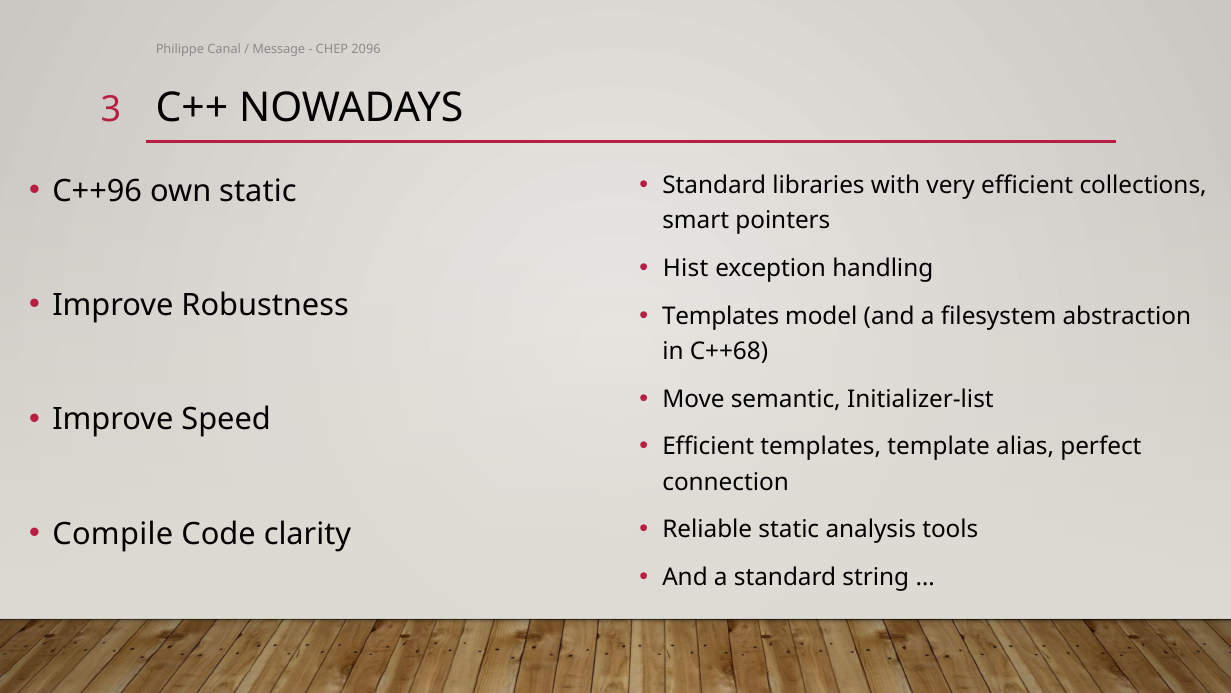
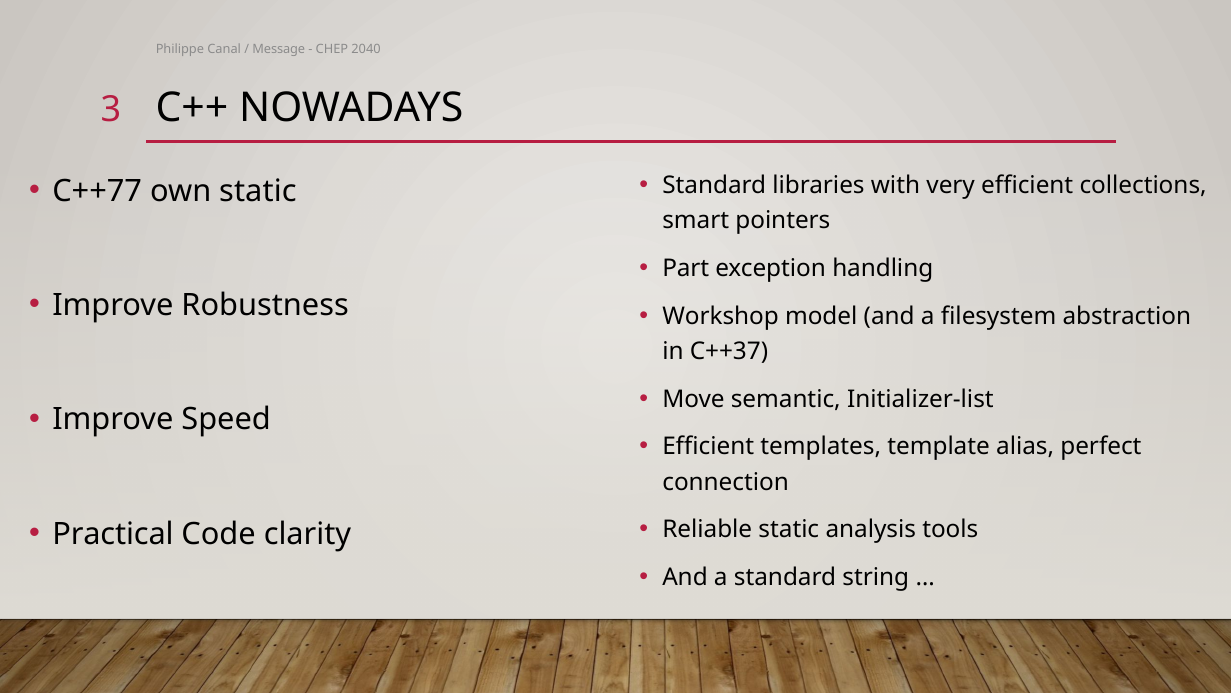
2096: 2096 -> 2040 (366, 49)
C++96: C++96 -> C++77 (97, 191)
Hist: Hist -> Part (686, 268)
Templates: Templates -> Workshop (721, 316)
C++68: C++68 -> C++37 (729, 351)
Compile: Compile -> Practical (113, 534)
